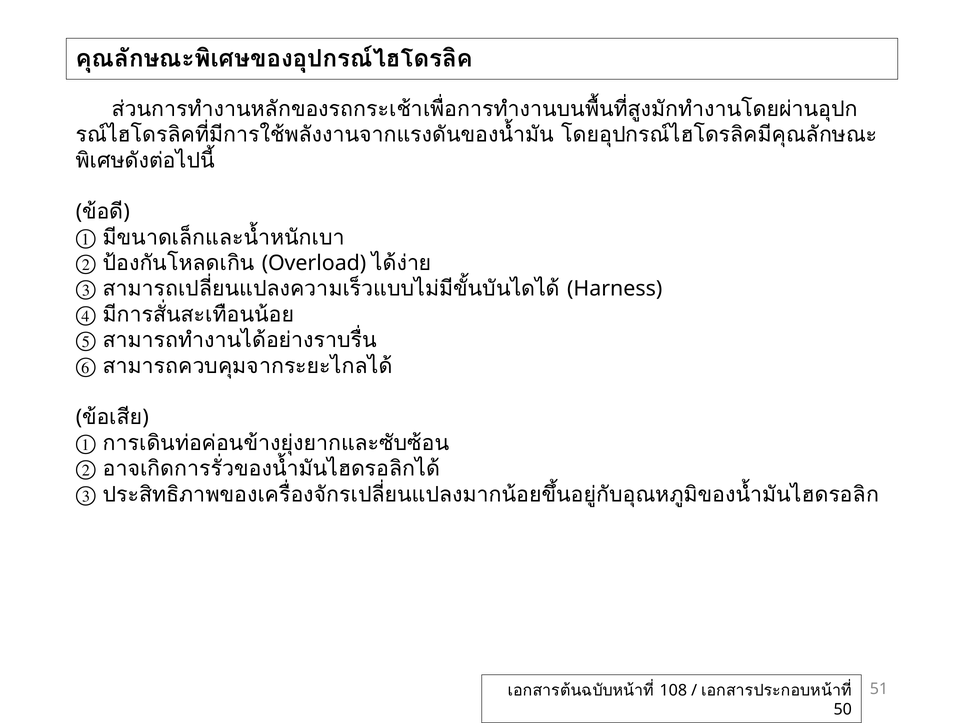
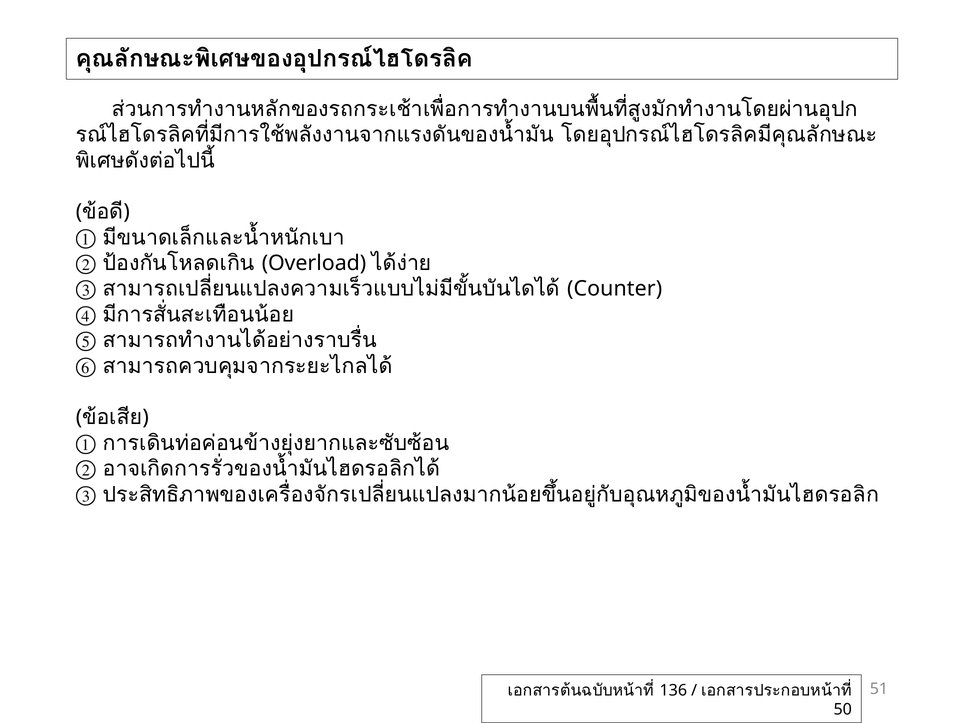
Harness: Harness -> Counter (615, 289)
108: 108 -> 136 (673, 690)
